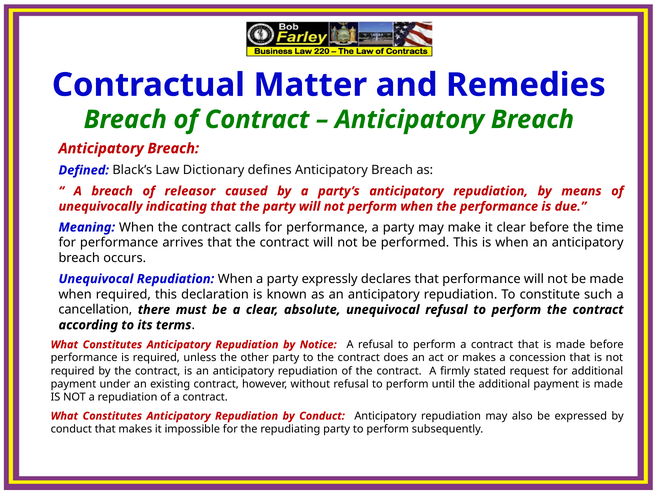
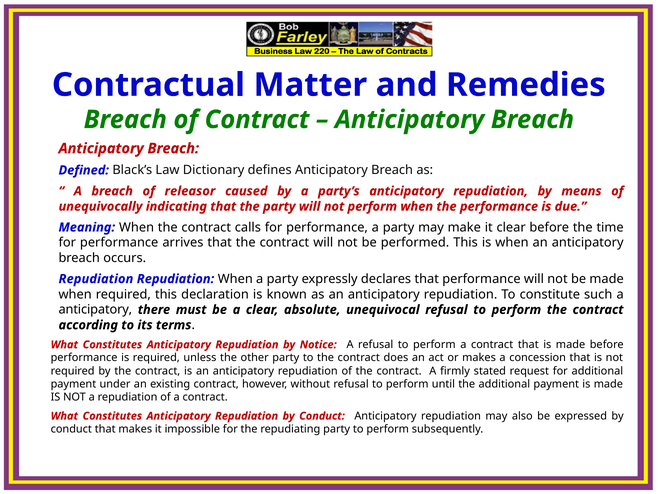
Unequivocal: Unequivocal -> Repudiation (96, 279)
cancellation: cancellation -> anticipatory (95, 309)
